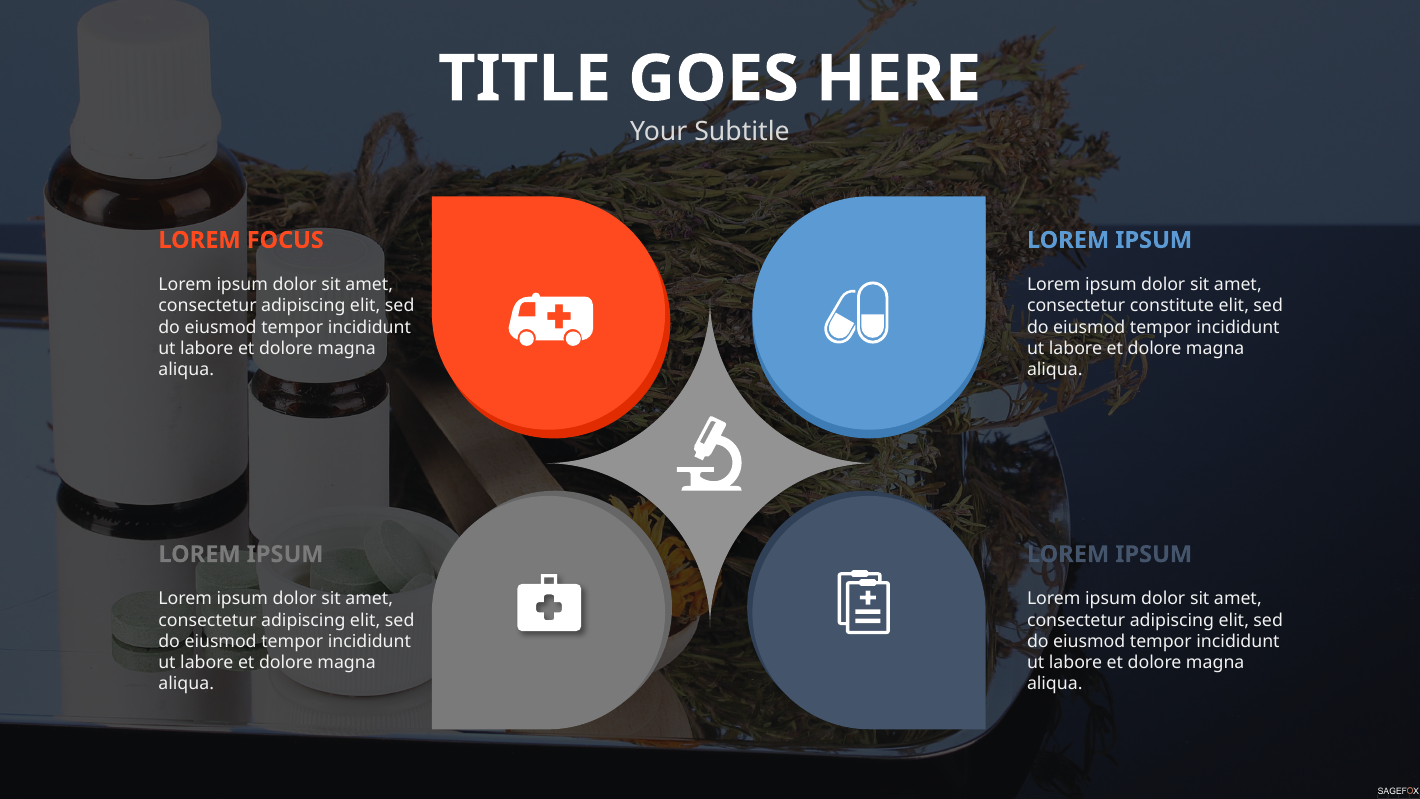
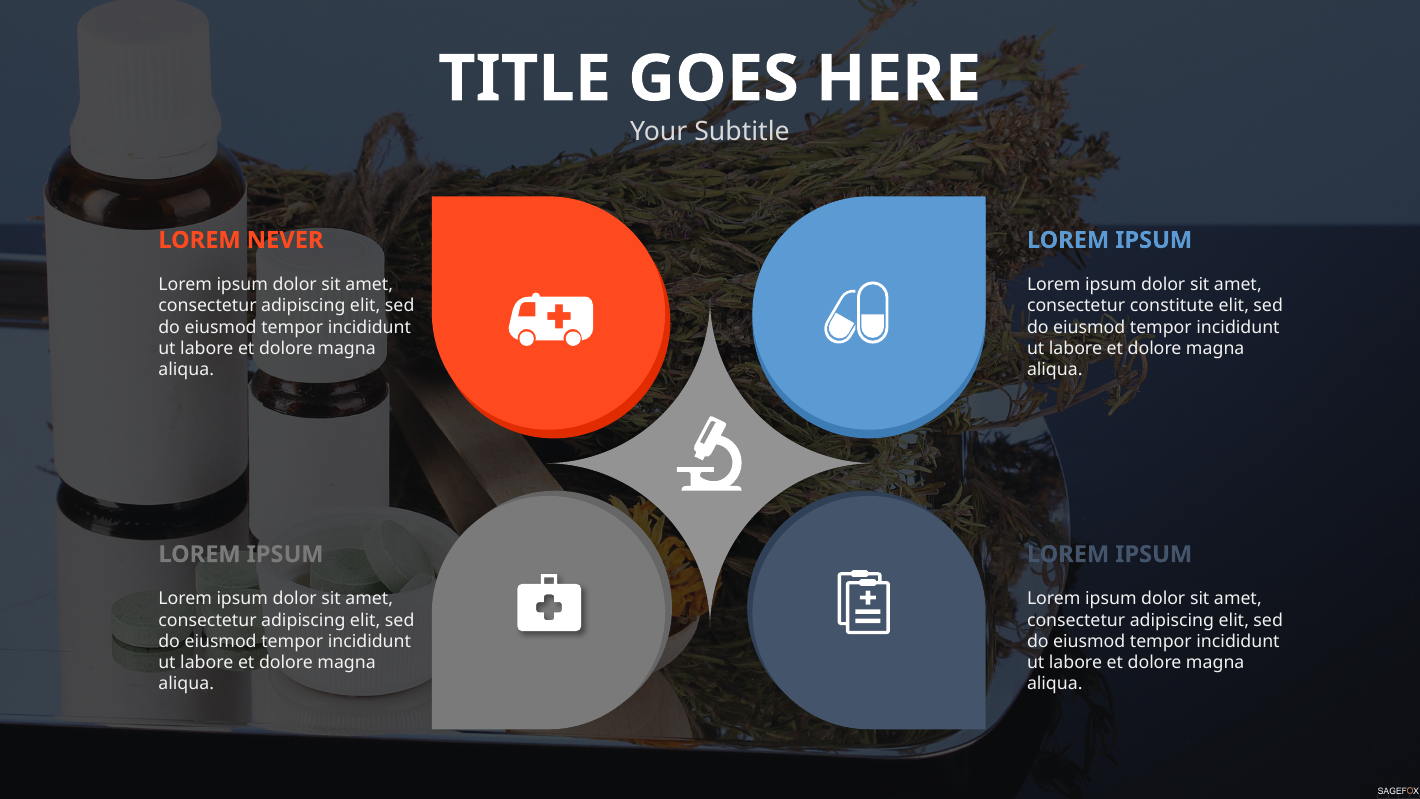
FOCUS: FOCUS -> NEVER (285, 240)
